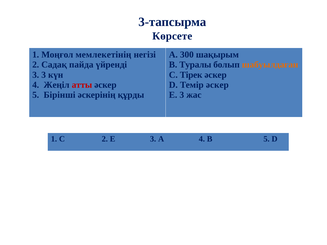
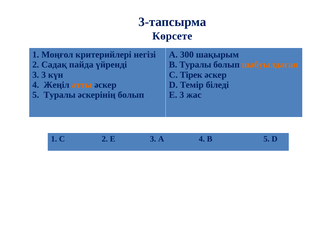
мемлекетінің: мемлекетінің -> критерийлері (103, 55)
атты colour: red -> orange (82, 85)
Темір әскер: әскер -> біледі (217, 85)
5 Бірінші: Бірінші -> Туралы (60, 95)
әскерінің құрды: құрды -> болып (131, 95)
